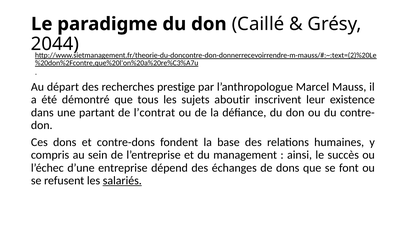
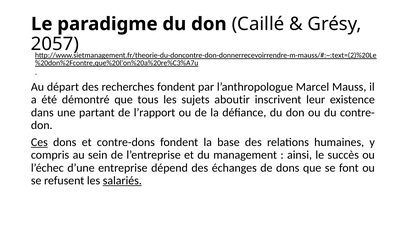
2044: 2044 -> 2057 (55, 44)
recherches prestige: prestige -> fondent (176, 87)
l’contrat: l’contrat -> l’rapport (155, 113)
Ces underline: none -> present (39, 142)
